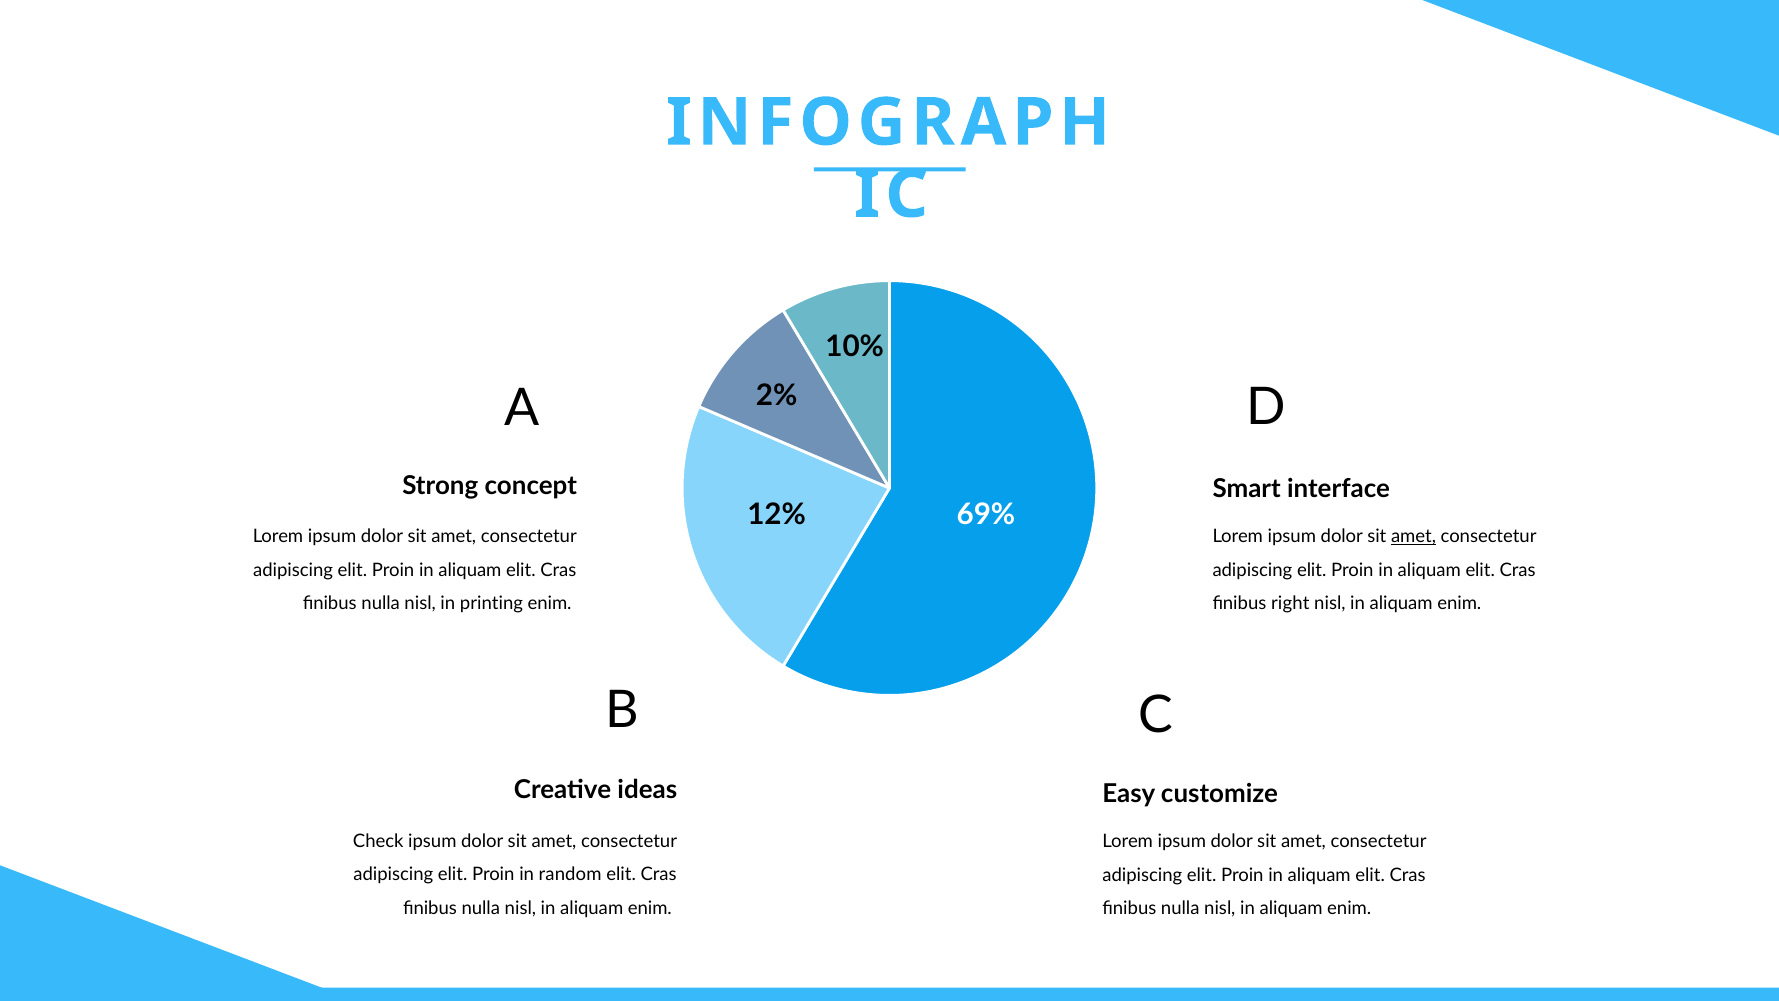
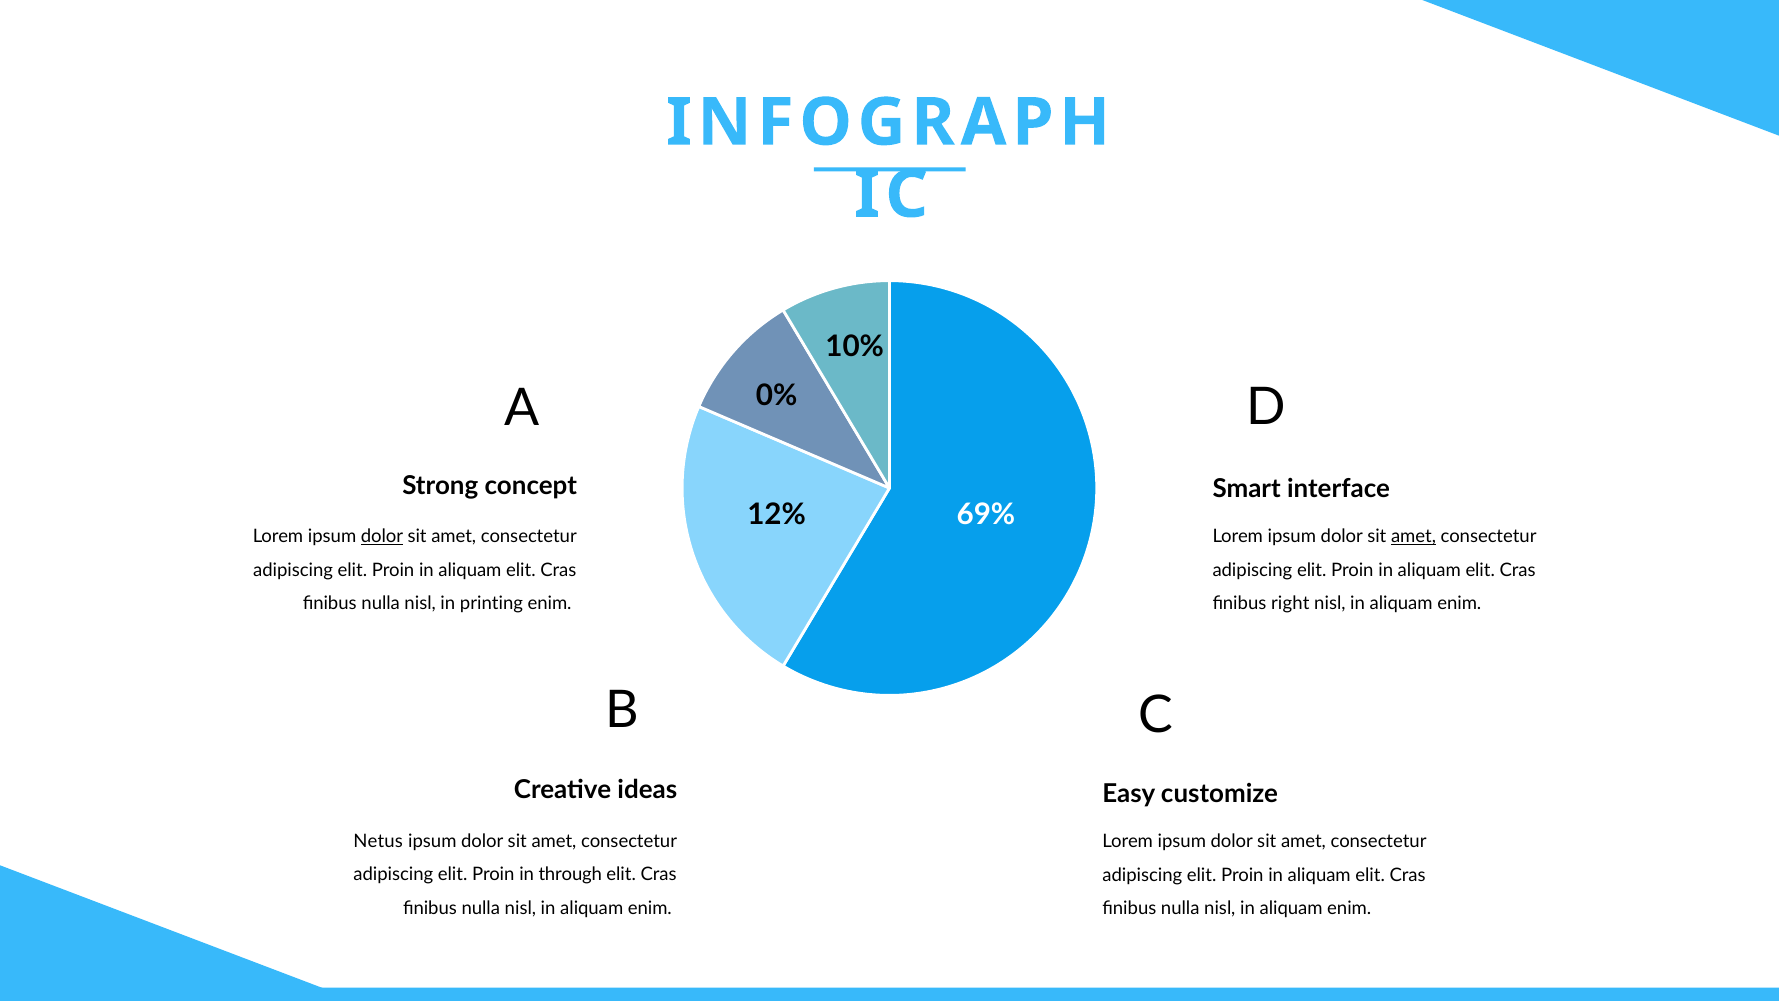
2%: 2% -> 0% (777, 396)
dolor underline: none -> present (382, 537)
Check: Check -> Netus (378, 841)
random: random -> through (570, 874)
